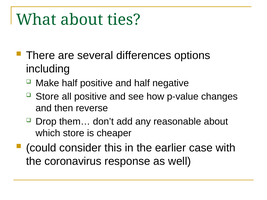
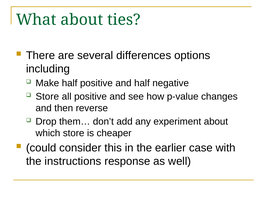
reasonable: reasonable -> experiment (177, 122)
coronavirus: coronavirus -> instructions (73, 161)
